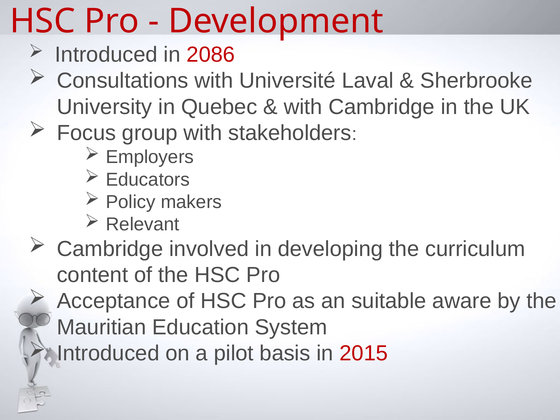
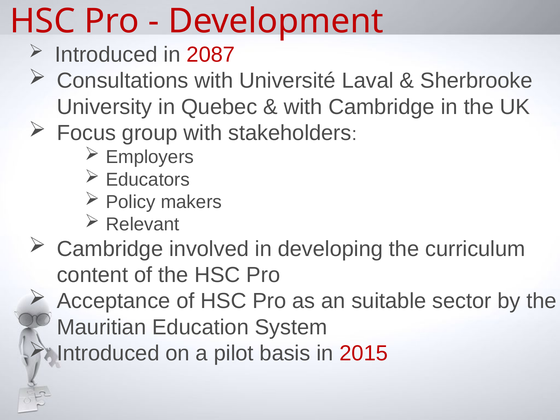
2086: 2086 -> 2087 (211, 55)
aware: aware -> sector (462, 301)
